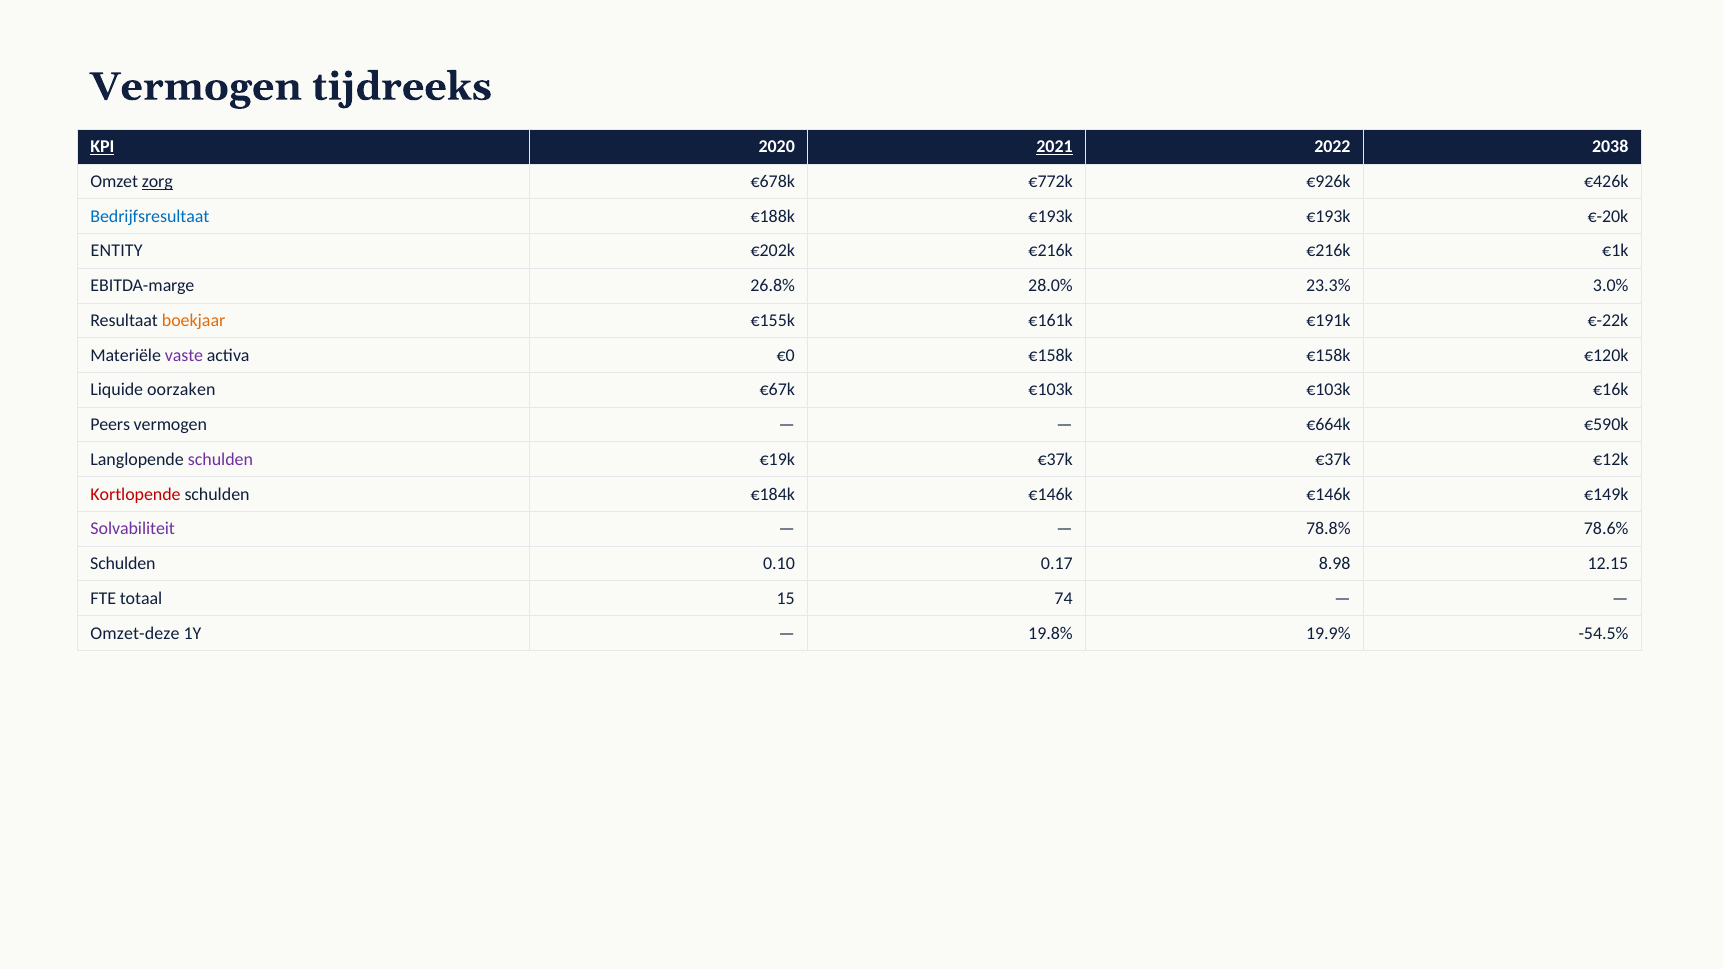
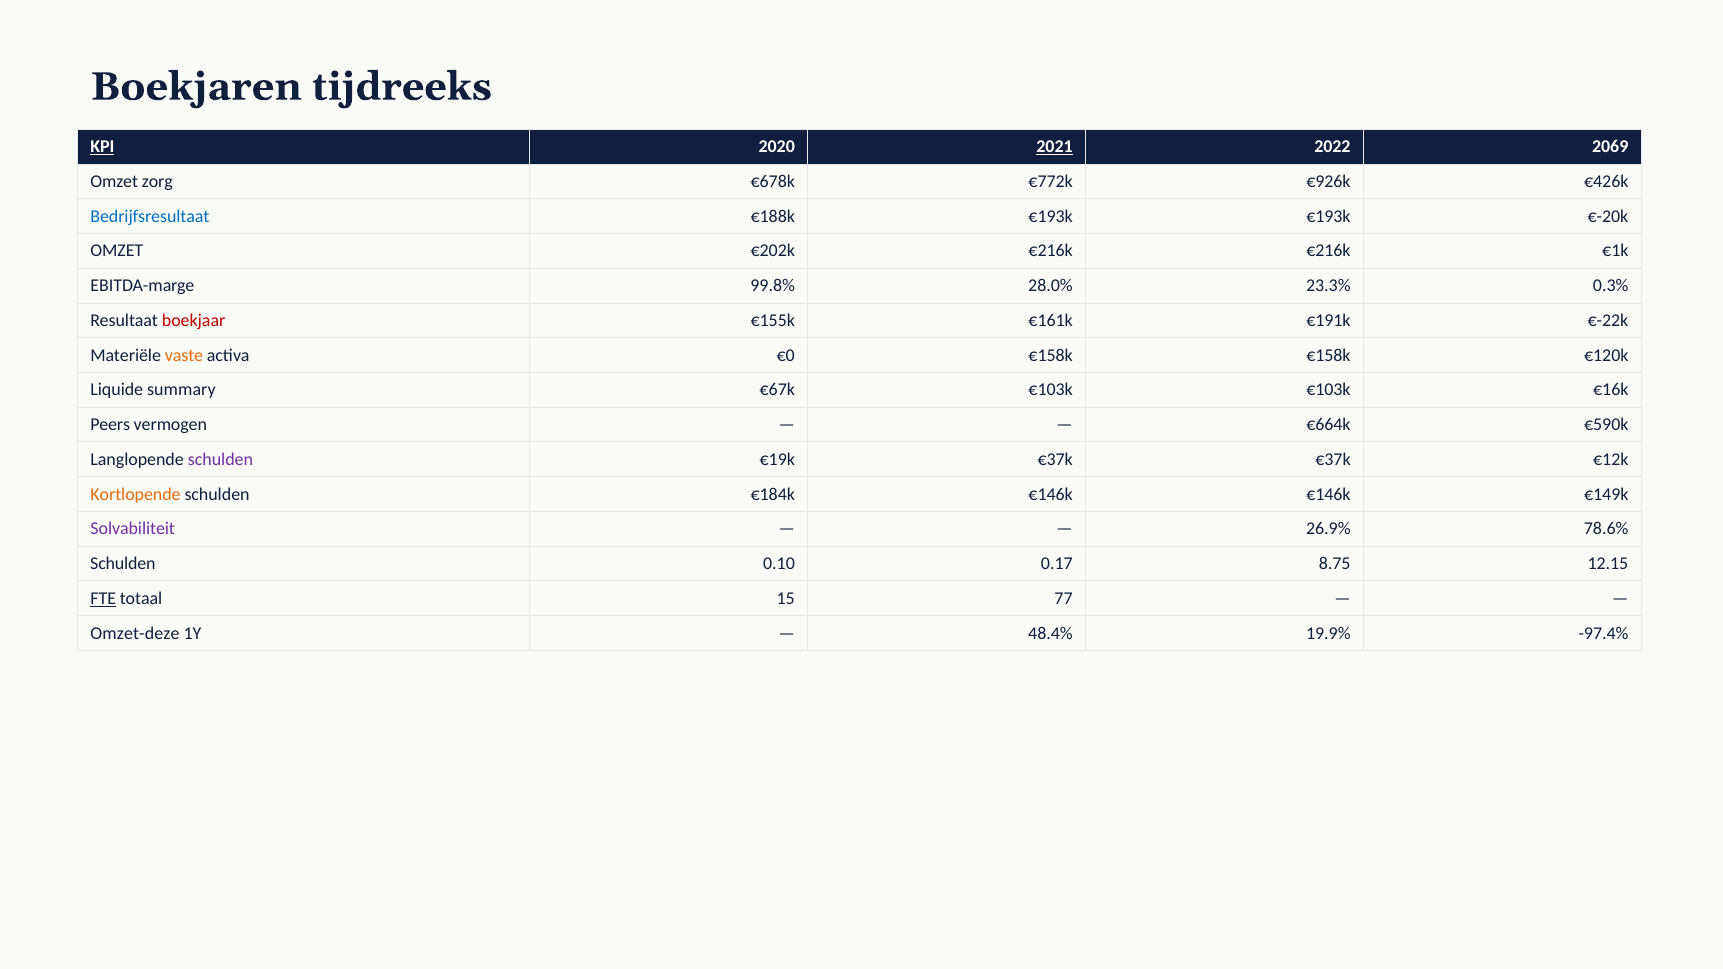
Vermogen: Vermogen -> Boekjaren (196, 87)
2038: 2038 -> 2069 (1610, 147)
zorg underline: present -> none (157, 181)
ENTITY: ENTITY -> OMZET (117, 251)
26.8%: 26.8% -> 99.8% (773, 286)
3.0%: 3.0% -> 0.3% (1611, 286)
boekjaar colour: orange -> red (194, 320)
vaste colour: purple -> orange (184, 355)
oorzaken: oorzaken -> summary (181, 390)
Kortlopende colour: red -> orange (136, 494)
78.8%: 78.8% -> 26.9% (1328, 529)
8.98: 8.98 -> 8.75 (1335, 564)
FTE underline: none -> present (103, 598)
74: 74 -> 77 (1064, 598)
19.8%: 19.8% -> 48.4% (1051, 633)
-54.5%: -54.5% -> -97.4% (1603, 633)
